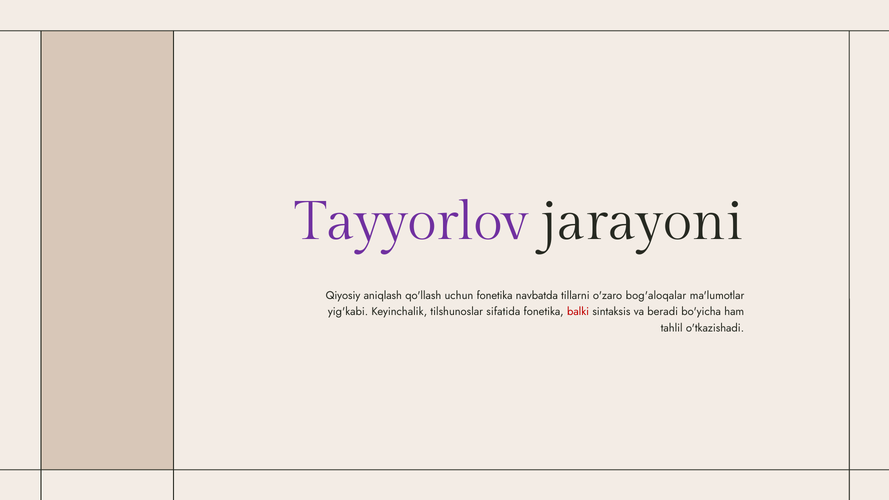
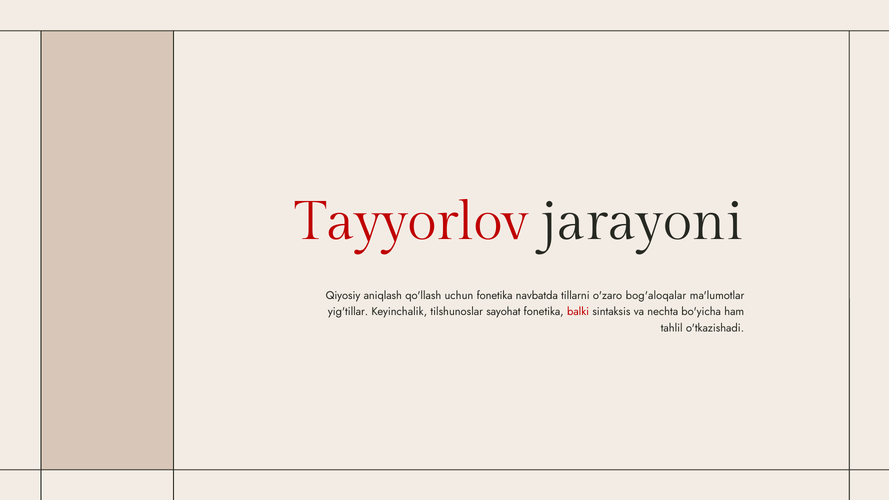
Tayyorlov colour: purple -> red (412, 221)
yig'kabi: yig'kabi -> yig'tillar (348, 312)
sifatida: sifatida -> sayohat (503, 312)
beradi: beradi -> nechta (663, 312)
